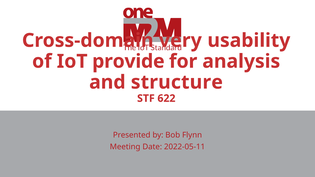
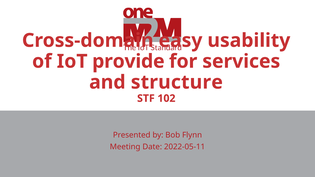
very: very -> easy (180, 41)
analysis: analysis -> services (241, 61)
622: 622 -> 102 (166, 98)
